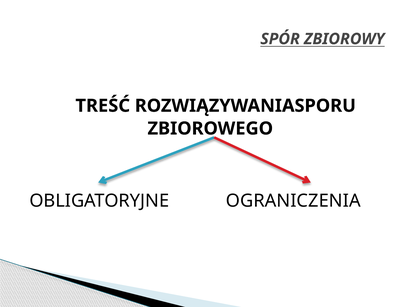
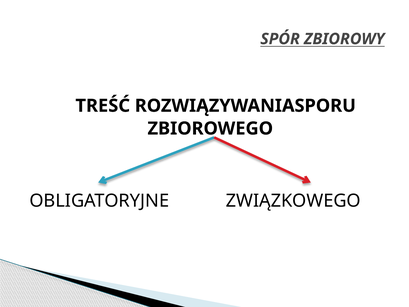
OGRANICZENIA: OGRANICZENIA -> ZWIĄZKOWEGO (293, 201)
